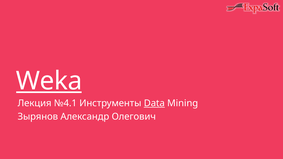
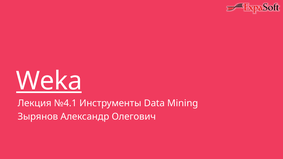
Data underline: present -> none (154, 103)
